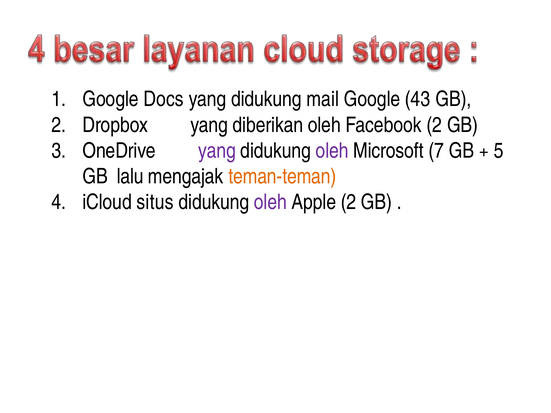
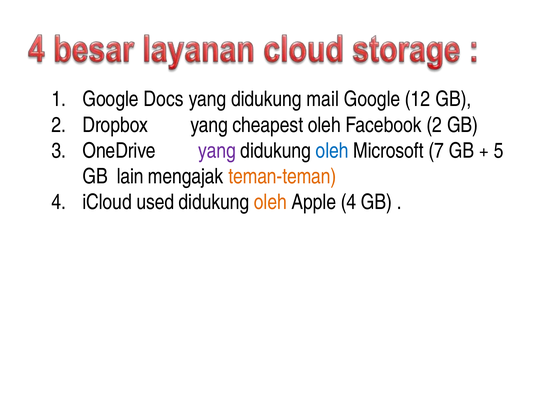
43: 43 -> 12 (418, 99)
diberikan: diberikan -> cheapest (268, 125)
oleh colour: purple -> blue (332, 151)
lalu: lalu -> lain (130, 176)
situs: situs -> used (155, 202)
oleh colour: purple -> orange (270, 202)
Apple 2: 2 -> 4 (348, 202)
